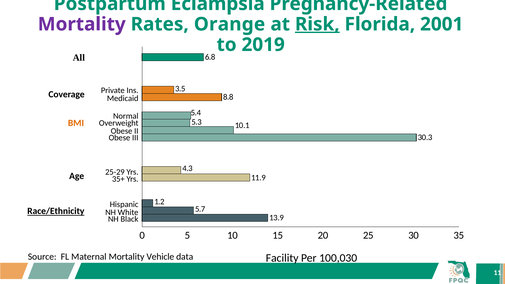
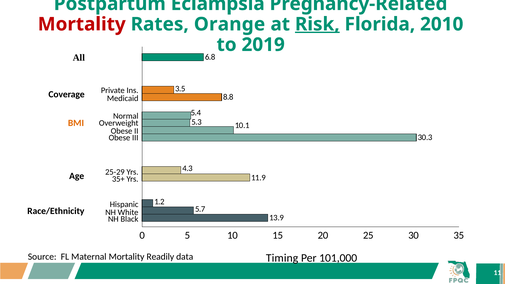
Mortality colour: purple -> red (82, 24)
2001: 2001 -> 2010 (442, 24)
Race/Ethnicity underline: present -> none (56, 211)
Vehicle: Vehicle -> Readily (160, 257)
Facility: Facility -> Timing (282, 258)
100,030: 100,030 -> 101,000 (338, 258)
